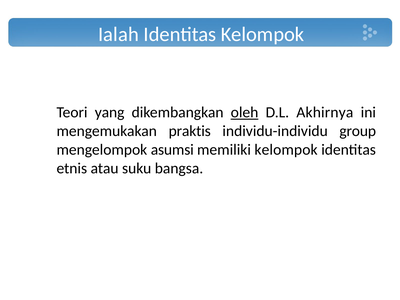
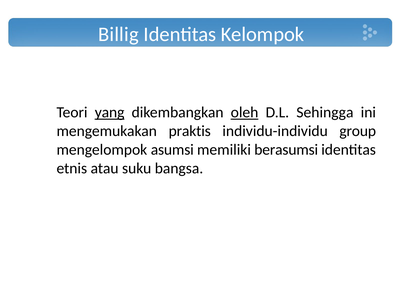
Ialah: Ialah -> Billig (118, 35)
yang underline: none -> present (110, 112)
Akhirnya: Akhirnya -> Sehingga (325, 112)
memiliki kelompok: kelompok -> berasumsi (286, 150)
